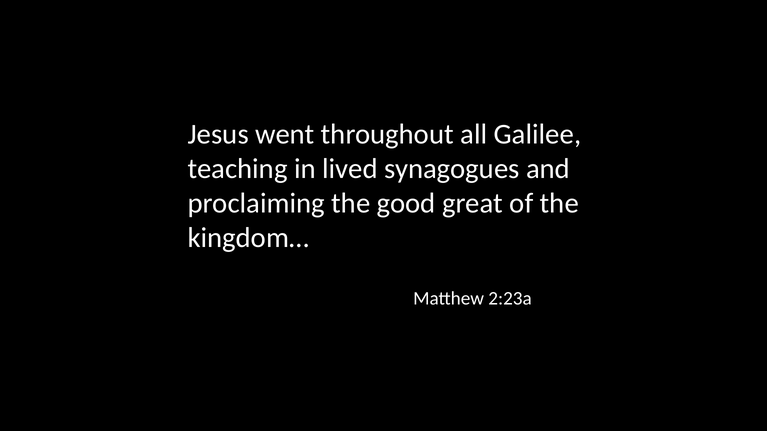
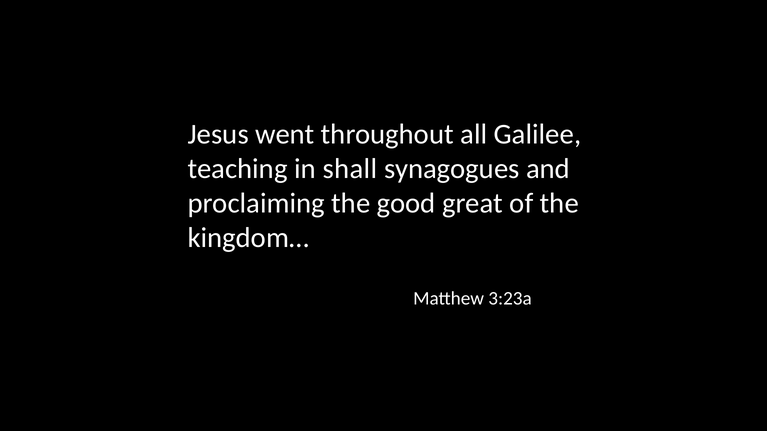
lived: lived -> shall (350, 169)
2:23a: 2:23a -> 3:23a (510, 299)
